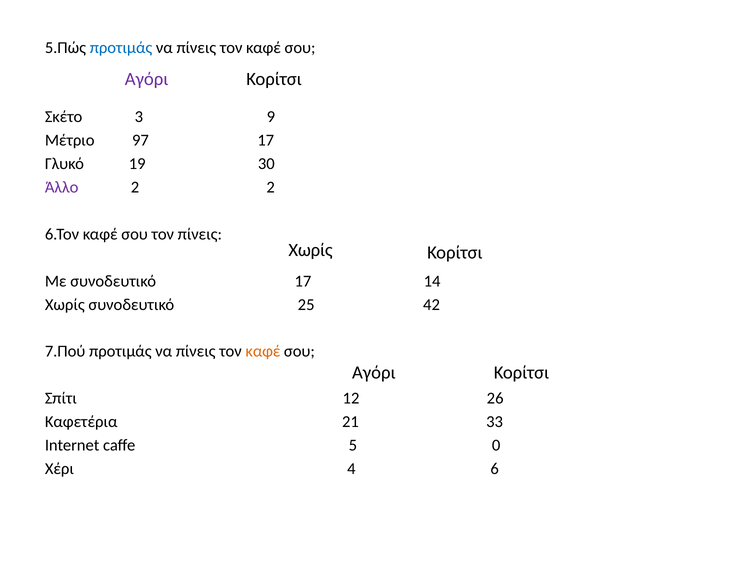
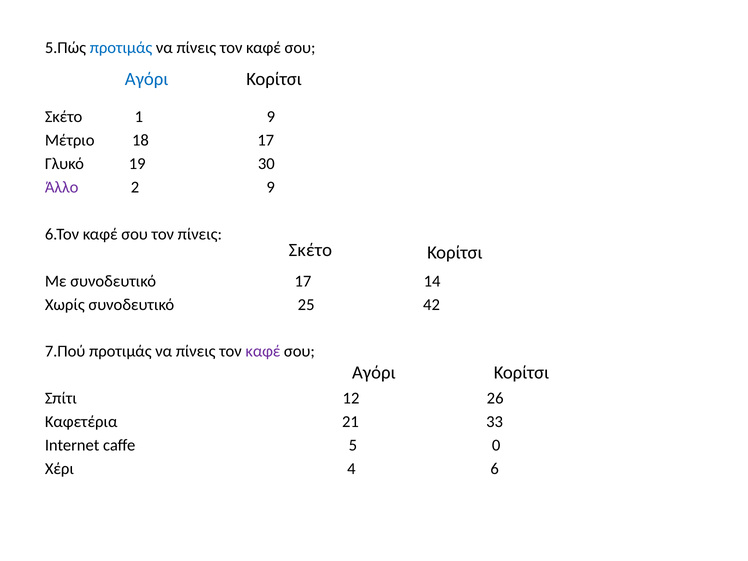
Αγόρι colour: purple -> blue (147, 79)
3: 3 -> 1 (139, 117)
97: 97 -> 18 (140, 140)
2 2: 2 -> 9 (271, 187)
Χωρίς: Χωρίς -> Σκέτο (310, 250)
καφέ colour: orange -> purple (263, 351)
